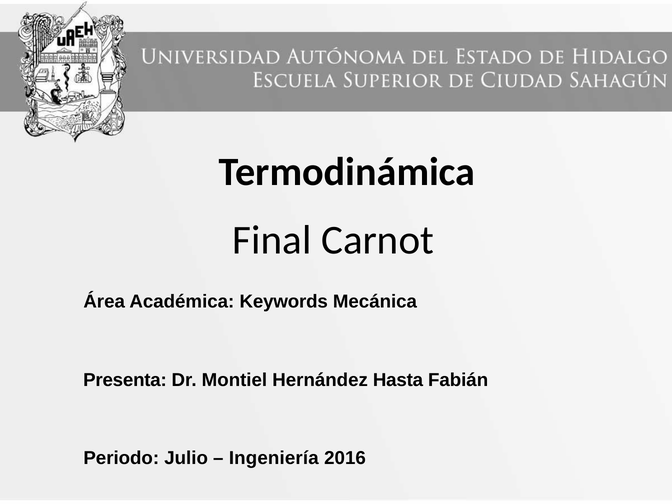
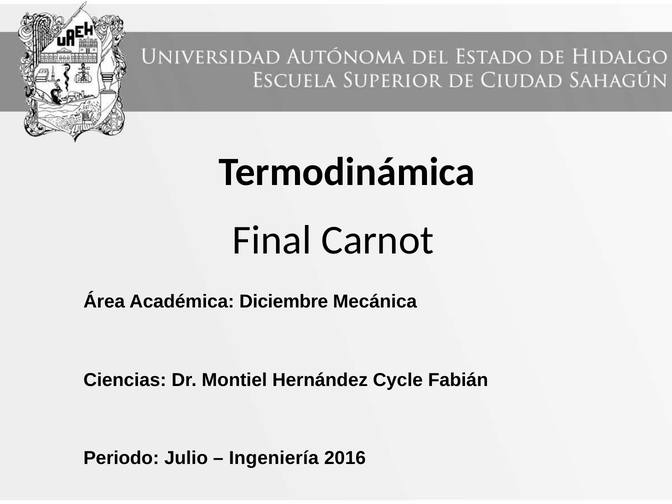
Keywords: Keywords -> Diciembre (284, 301)
Presenta: Presenta -> Ciencias (125, 380)
Hasta: Hasta -> Cycle (398, 380)
